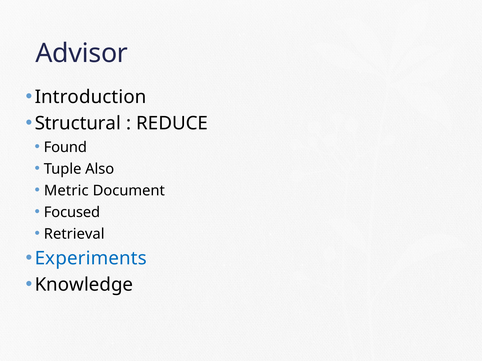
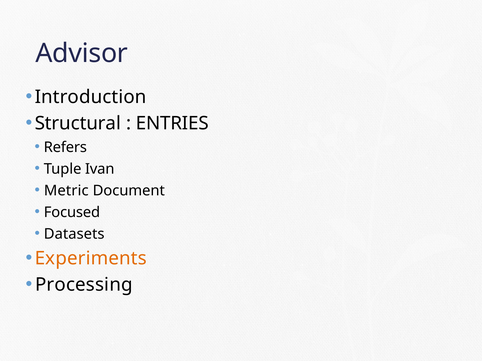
REDUCE: REDUCE -> ENTRIES (172, 124)
Found: Found -> Refers (65, 147)
Also: Also -> Ivan (100, 169)
Retrieval: Retrieval -> Datasets (74, 234)
Experiments colour: blue -> orange (91, 259)
Knowledge: Knowledge -> Processing (84, 285)
